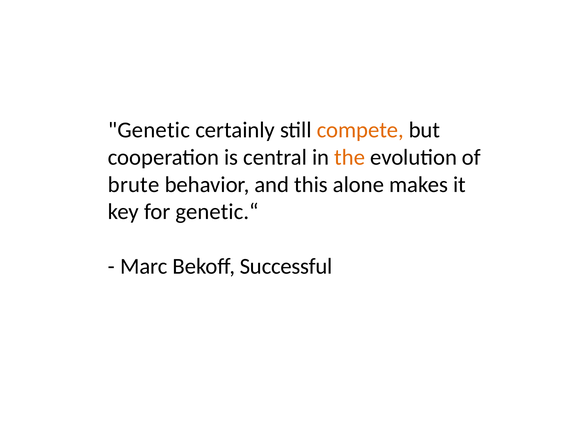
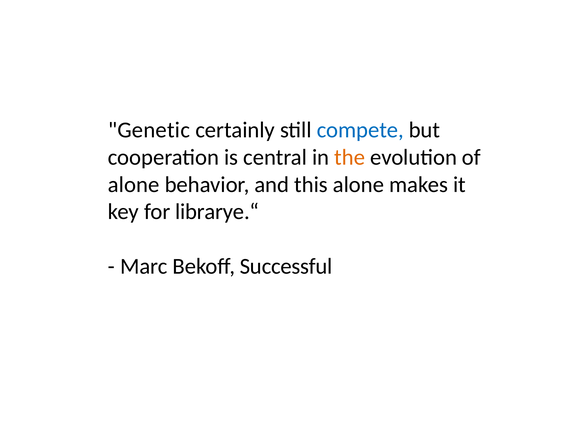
compete colour: orange -> blue (360, 130)
brute: brute -> alone (134, 185)
genetic.“: genetic.“ -> librarye.“ (217, 212)
